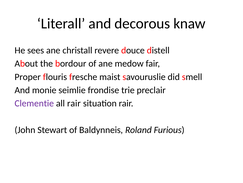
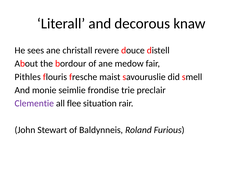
Proper: Proper -> Pithles (28, 77)
all rair: rair -> flee (74, 103)
